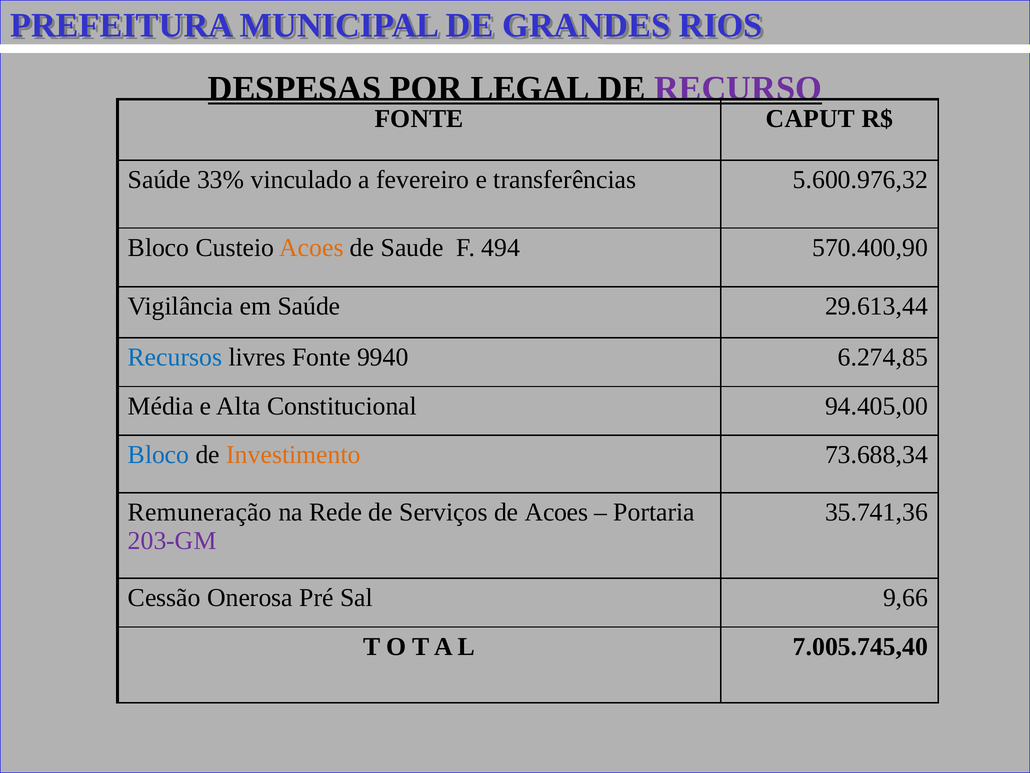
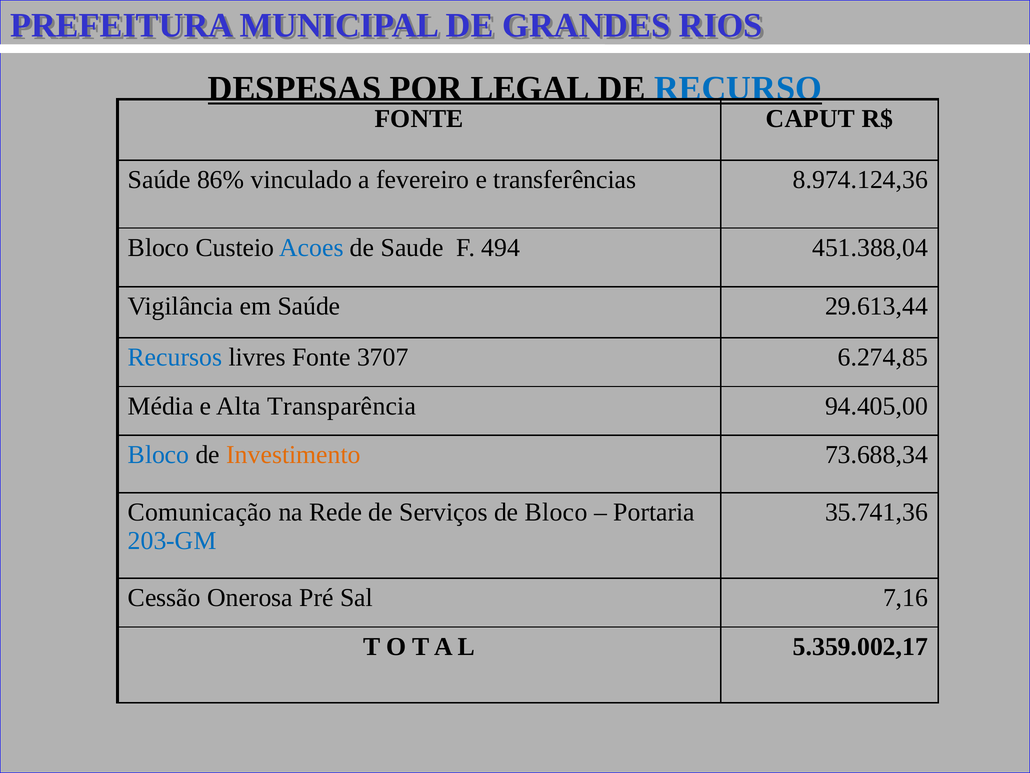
RECURSO colour: purple -> blue (738, 88)
33%: 33% -> 86% (221, 180)
5.600.976,32: 5.600.976,32 -> 8.974.124,36 (860, 180)
Acoes colour: orange -> blue (311, 248)
570.400,90: 570.400,90 -> 451.388,04 (870, 248)
9940: 9940 -> 3707 (383, 357)
Constitucional: Constitucional -> Transparência (342, 406)
Remuneração: Remuneração -> Comunicação (200, 512)
de Acoes: Acoes -> Bloco (556, 512)
203-GM colour: purple -> blue (172, 541)
9,66: 9,66 -> 7,16 (906, 597)
7.005.745,40: 7.005.745,40 -> 5.359.002,17 (860, 646)
